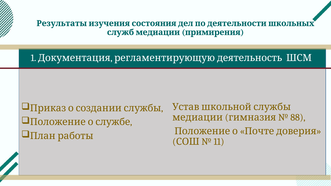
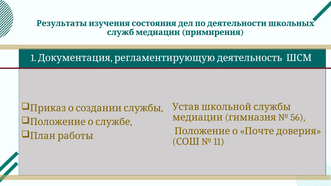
88: 88 -> 56 (298, 118)
